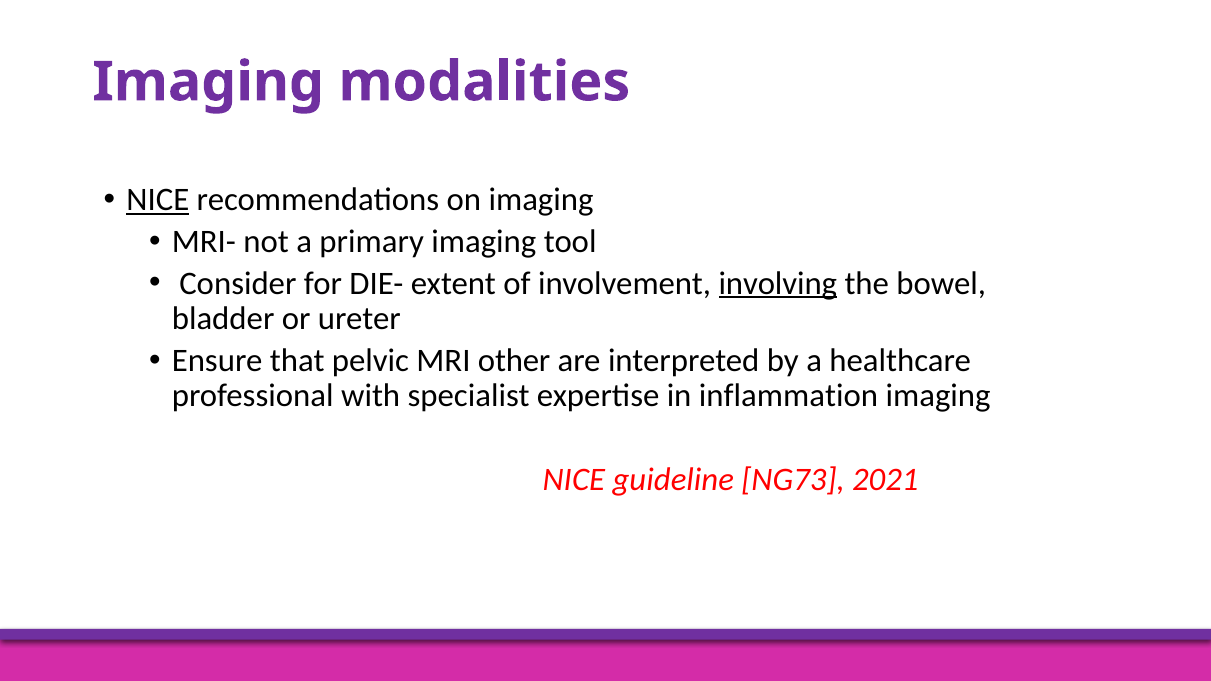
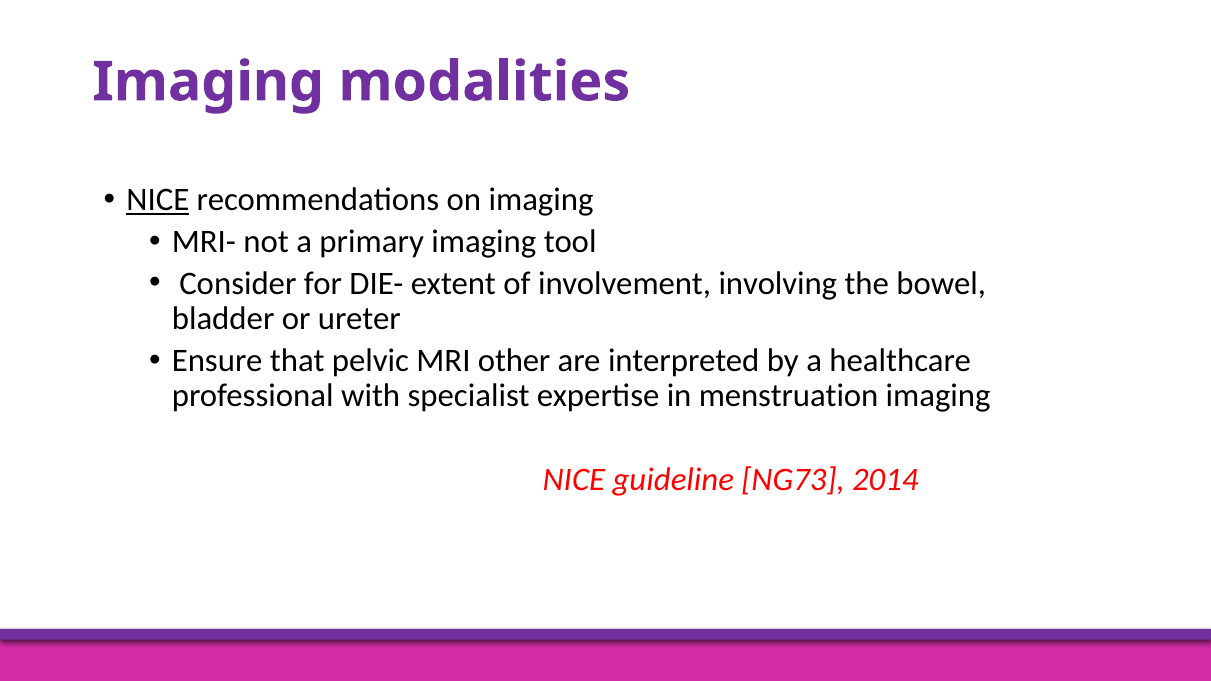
involving underline: present -> none (778, 283)
inflammation: inflammation -> menstruation (789, 396)
2021: 2021 -> 2014 (885, 480)
